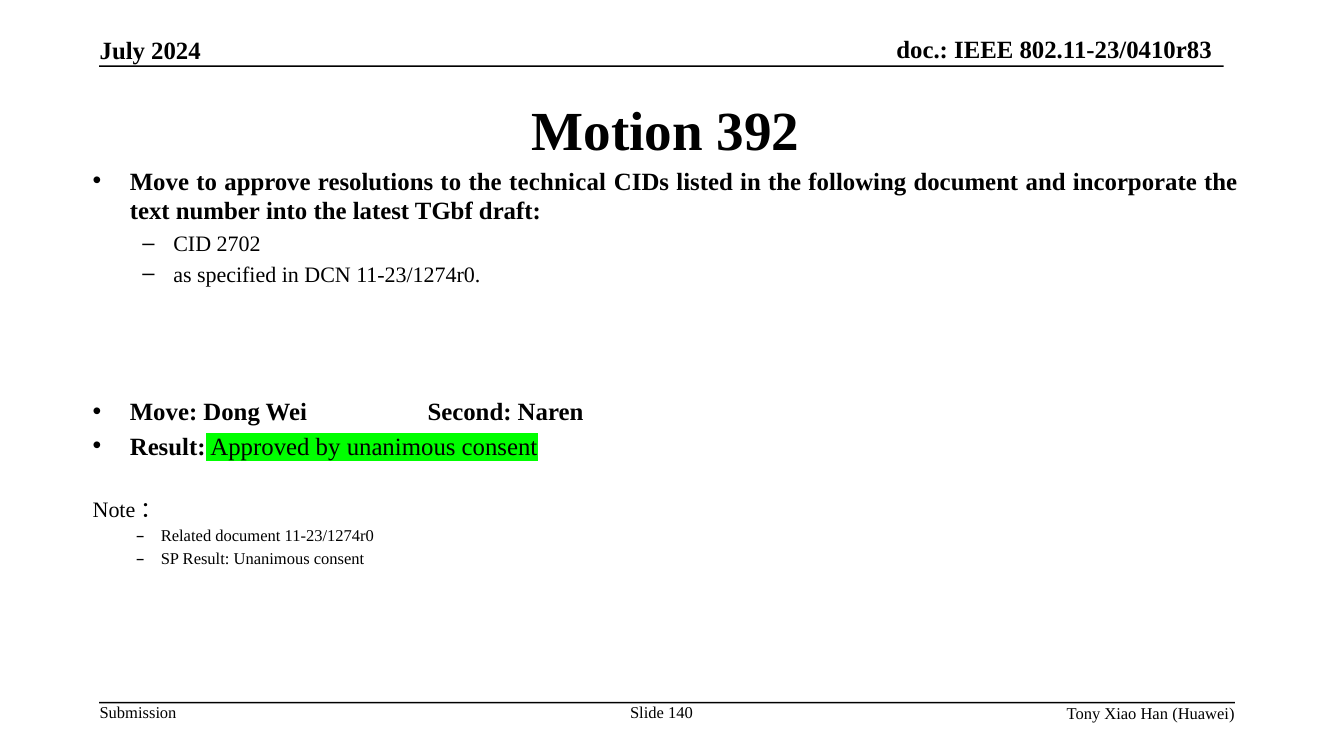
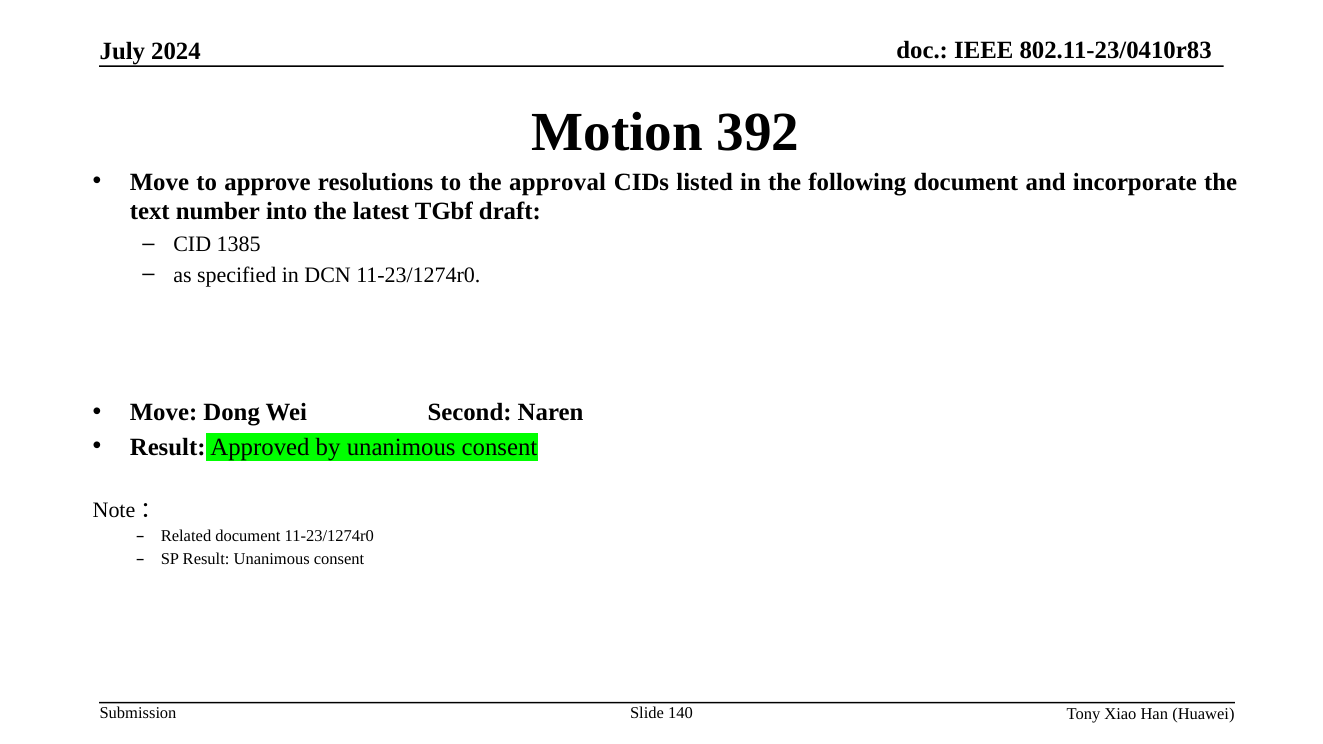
technical: technical -> approval (558, 182)
2702: 2702 -> 1385 (239, 244)
